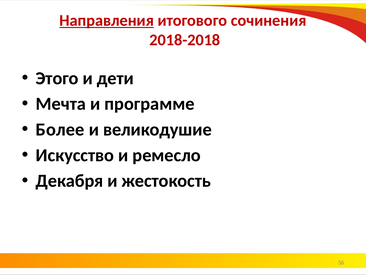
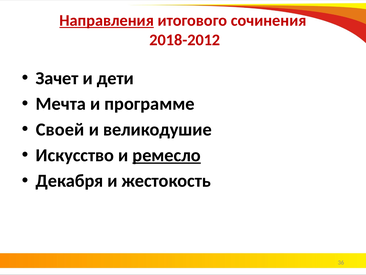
2018-2018: 2018-2018 -> 2018-2012 (185, 40)
Этого: Этого -> Зачет (57, 78)
Более: Более -> Своей (60, 129)
ремесло underline: none -> present (167, 155)
